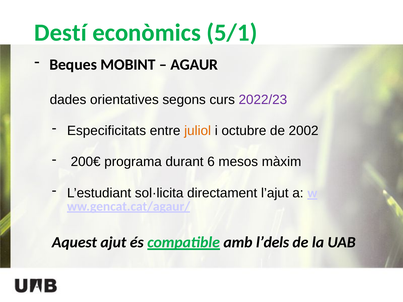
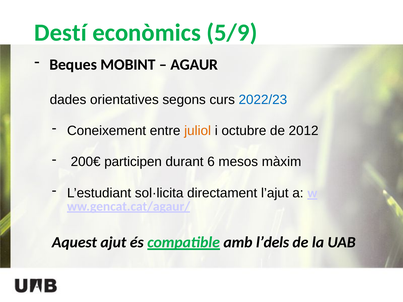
5/1: 5/1 -> 5/9 (232, 33)
2022/23 colour: purple -> blue (263, 100)
Especificitats: Especificitats -> Coneixement (107, 131)
2002: 2002 -> 2012 (304, 131)
programa: programa -> participen (133, 162)
